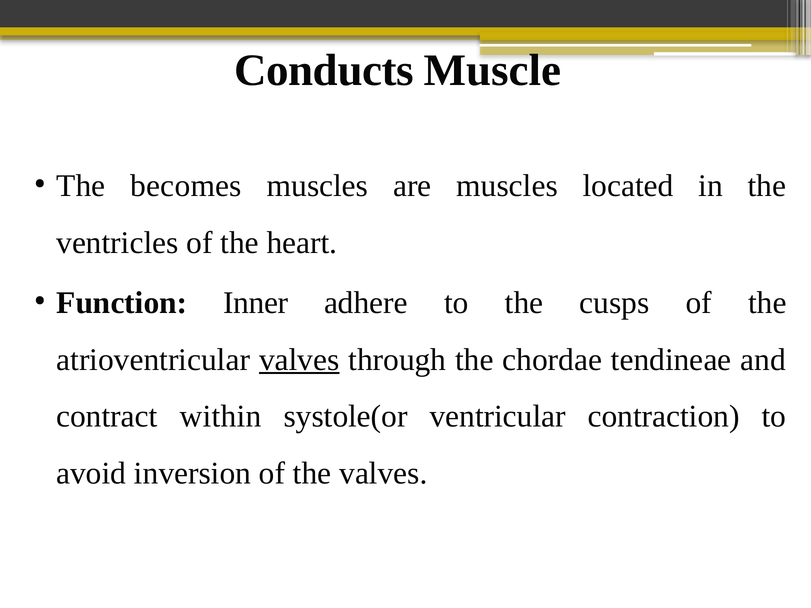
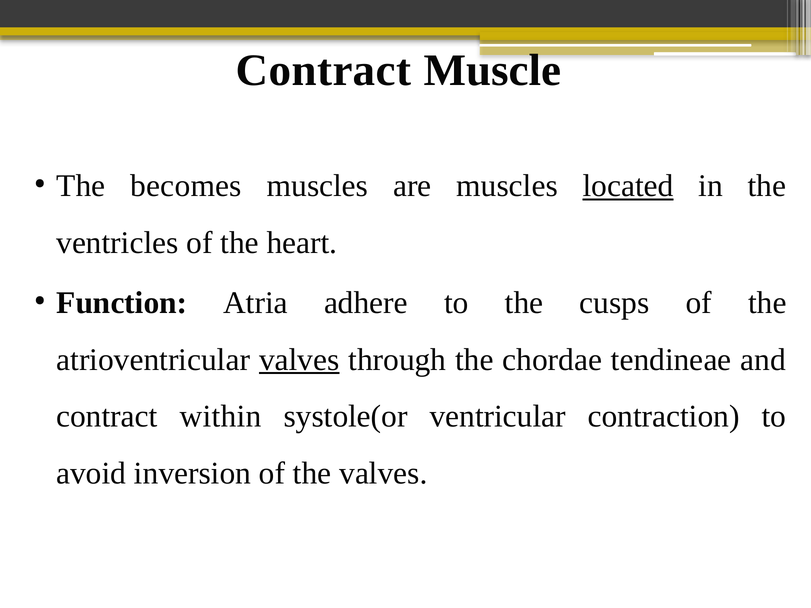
Conducts: Conducts -> Contract (324, 71)
located underline: none -> present (628, 186)
Inner: Inner -> Atria (255, 303)
